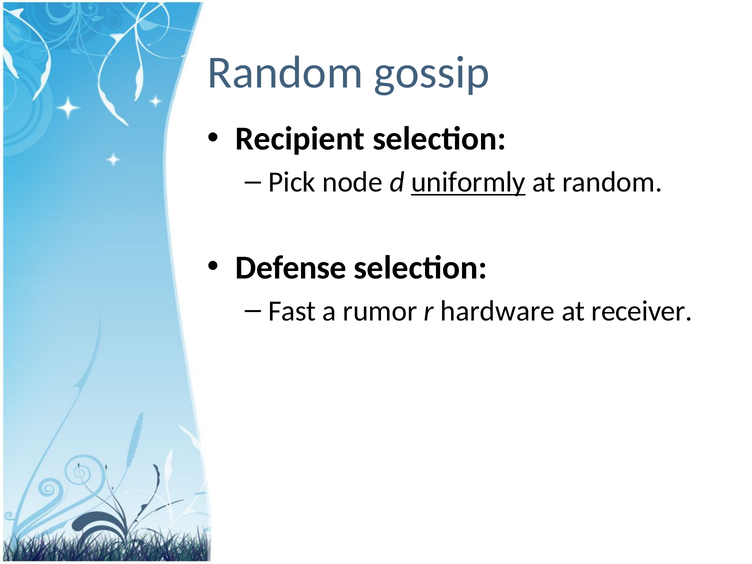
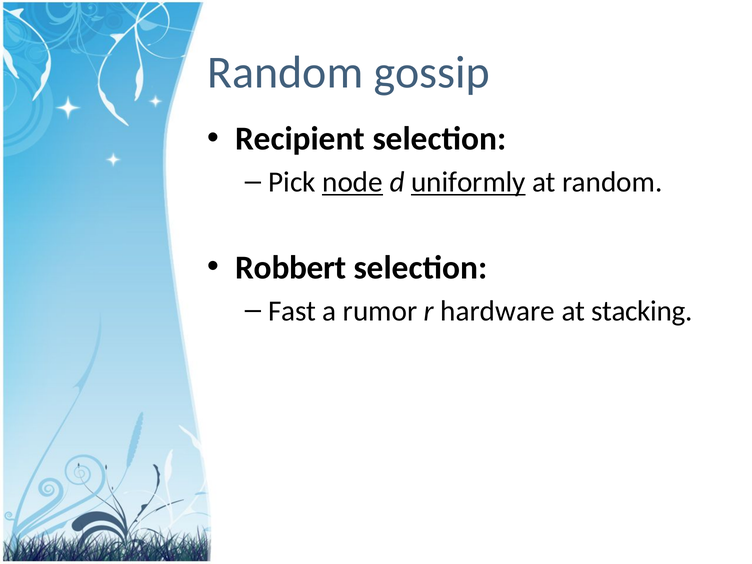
node underline: none -> present (353, 182)
Defense: Defense -> Robbert (291, 268)
receiver: receiver -> stacking (642, 311)
